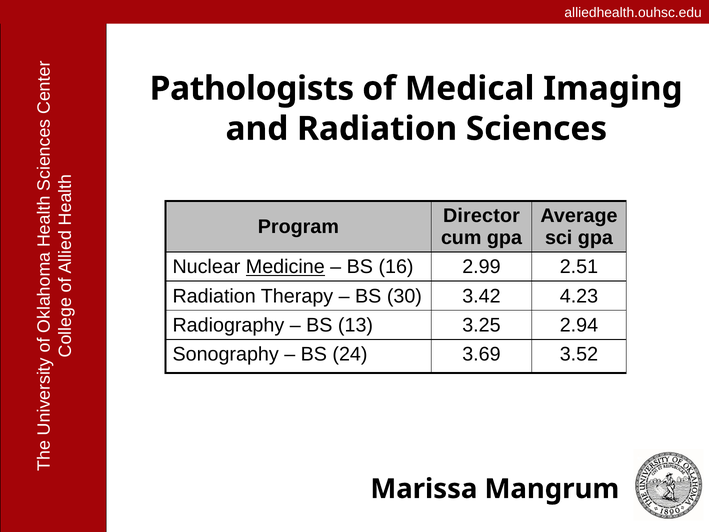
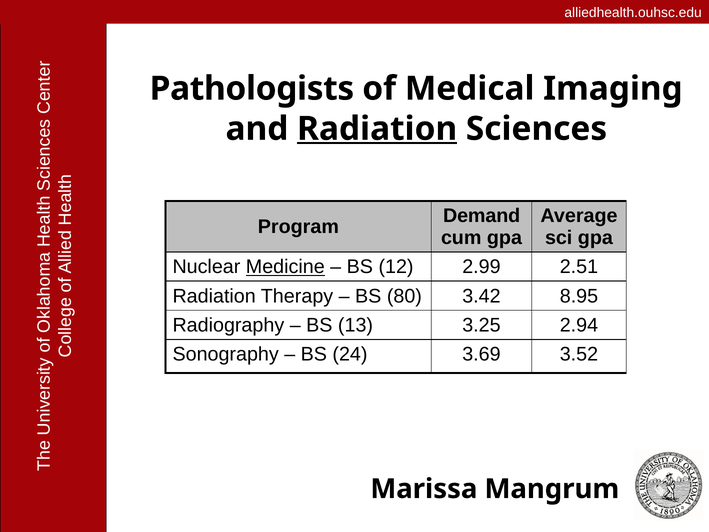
Radiation underline: none -> present (377, 129)
Director: Director -> Demand (482, 216)
16: 16 -> 12 (396, 267)
30: 30 -> 80 (404, 296)
4.23: 4.23 -> 8.95 (579, 296)
